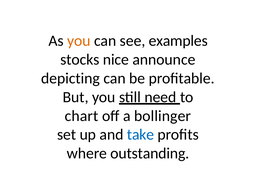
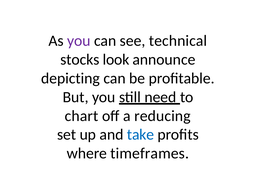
you colour: orange -> purple (79, 41)
examples: examples -> technical (178, 41)
nice: nice -> look (116, 60)
bollinger: bollinger -> reducing (162, 116)
outstanding: outstanding -> timeframes (150, 153)
